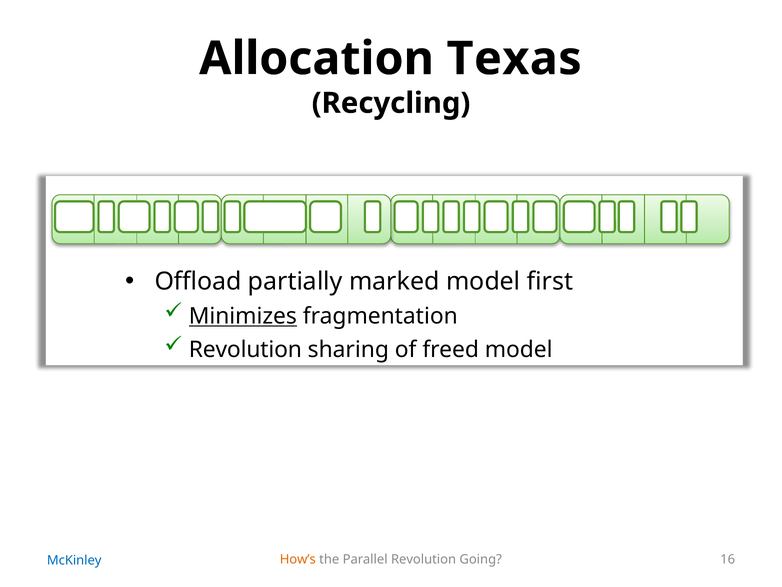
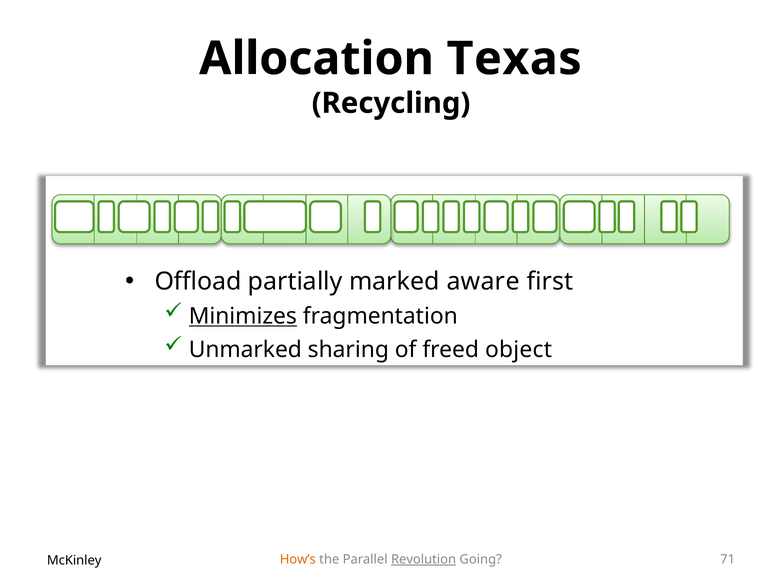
marked model: model -> aware (483, 281)
Revolution: Revolution -> Unmarked (245, 349)
freed model: model -> object (519, 349)
Revolution underline: none -> present (424, 559)
16: 16 -> 71 (728, 559)
McKinley colour: blue -> black (74, 560)
